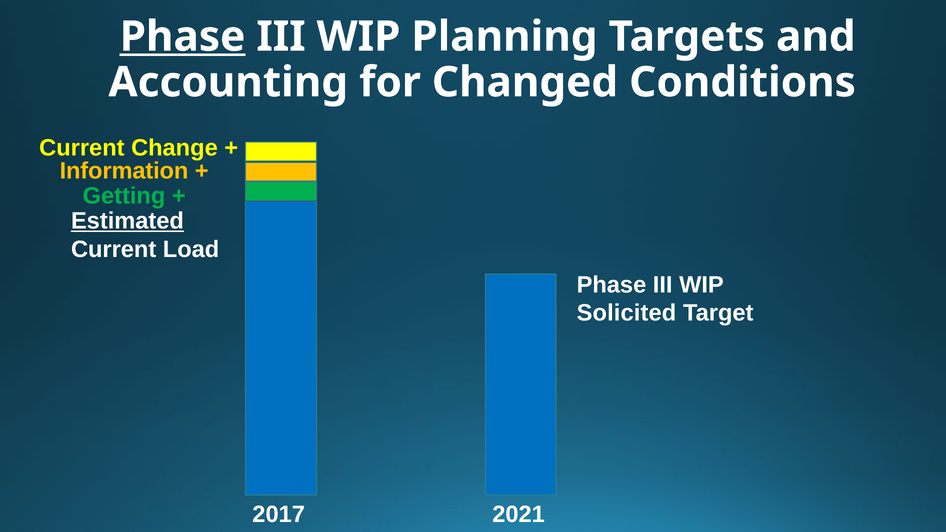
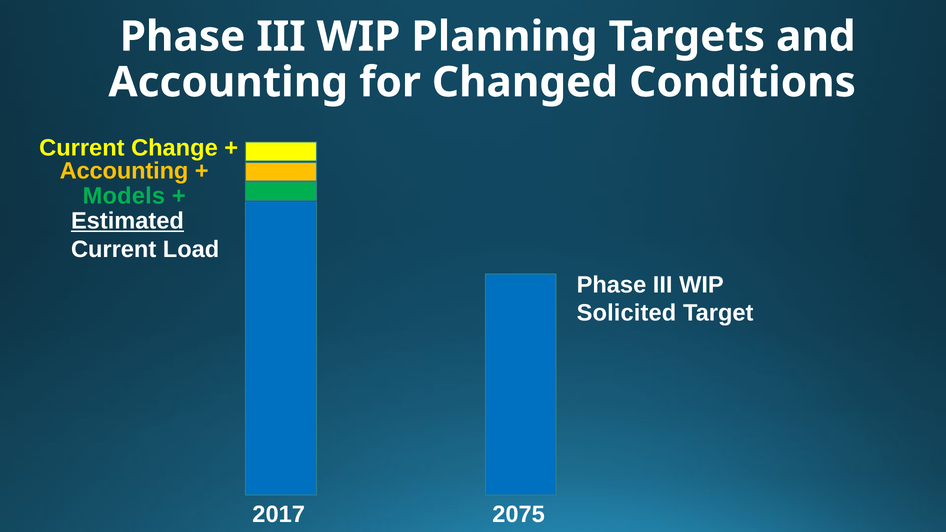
Phase underline: present -> none (183, 37)
Information: Information -> Accounting (124, 171)
Getting: Getting -> Models (124, 196)
2021: 2021 -> 2075 (519, 514)
